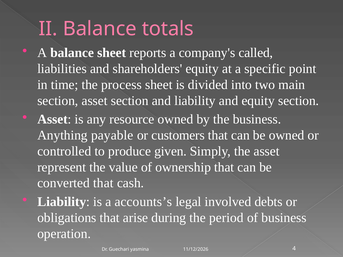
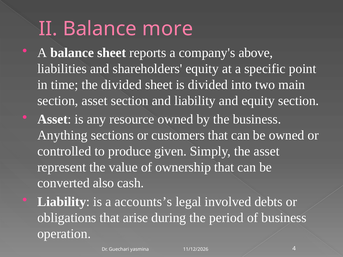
totals: totals -> more (168, 29)
called: called -> above (256, 53)
the process: process -> divided (121, 85)
payable: payable -> sections (112, 135)
converted that: that -> also (103, 183)
